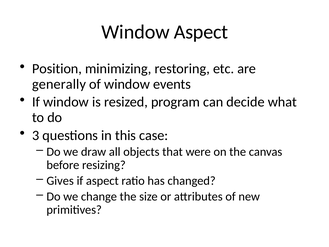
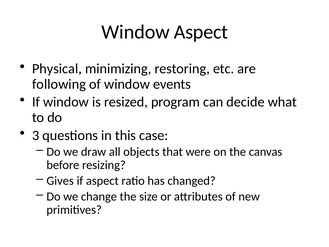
Position: Position -> Physical (57, 69)
generally: generally -> following (59, 84)
